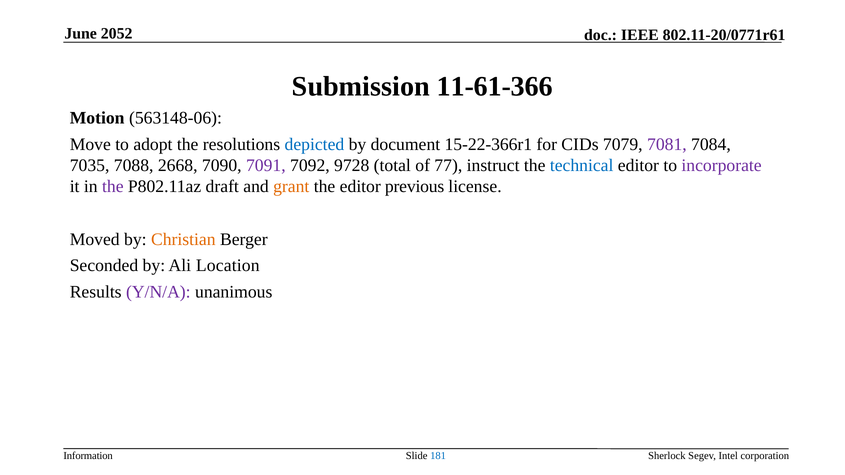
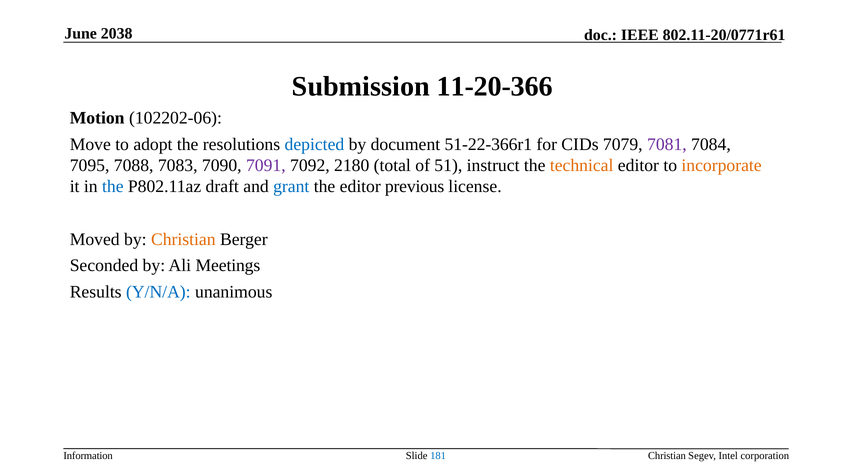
2052: 2052 -> 2038 (117, 34)
11-61-366: 11-61-366 -> 11-20-366 (495, 86)
563148-06: 563148-06 -> 102202-06 (175, 118)
15-22-366r1: 15-22-366r1 -> 51-22-366r1 (488, 144)
7035: 7035 -> 7095 (90, 165)
2668: 2668 -> 7083 (178, 165)
9728: 9728 -> 2180 (352, 165)
77: 77 -> 51 (448, 165)
technical colour: blue -> orange (582, 165)
incorporate colour: purple -> orange (722, 165)
the colour: purple -> blue (113, 187)
grant colour: orange -> blue (291, 187)
Location: Location -> Meetings (228, 266)
Y/N/A colour: purple -> blue (158, 292)
Sherlock: Sherlock -> Christian (667, 456)
